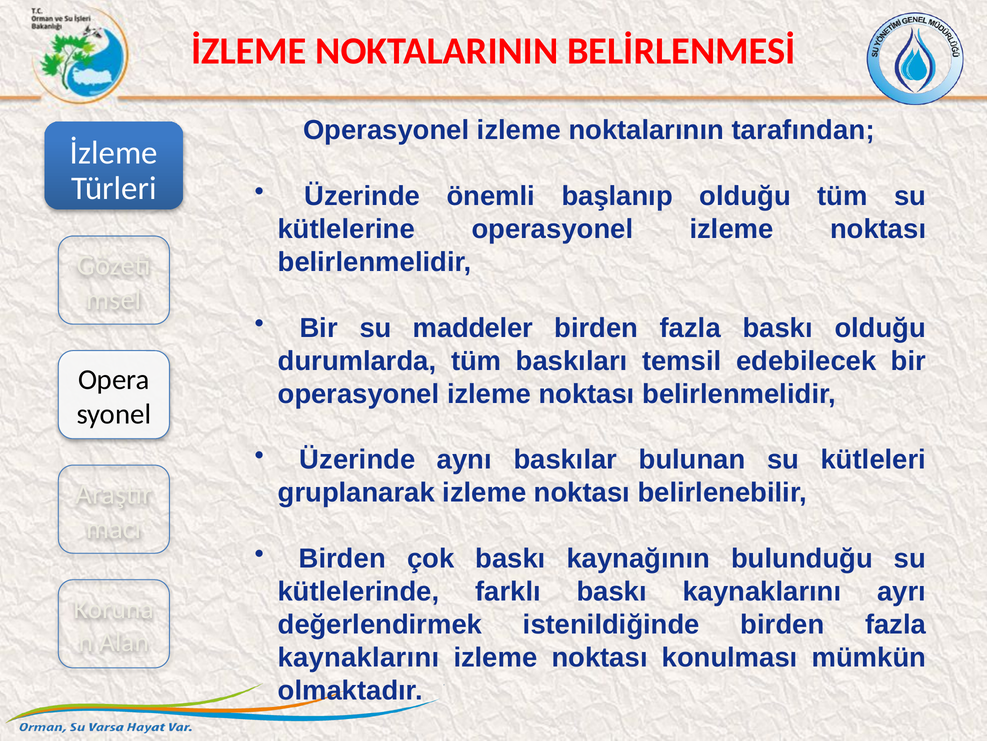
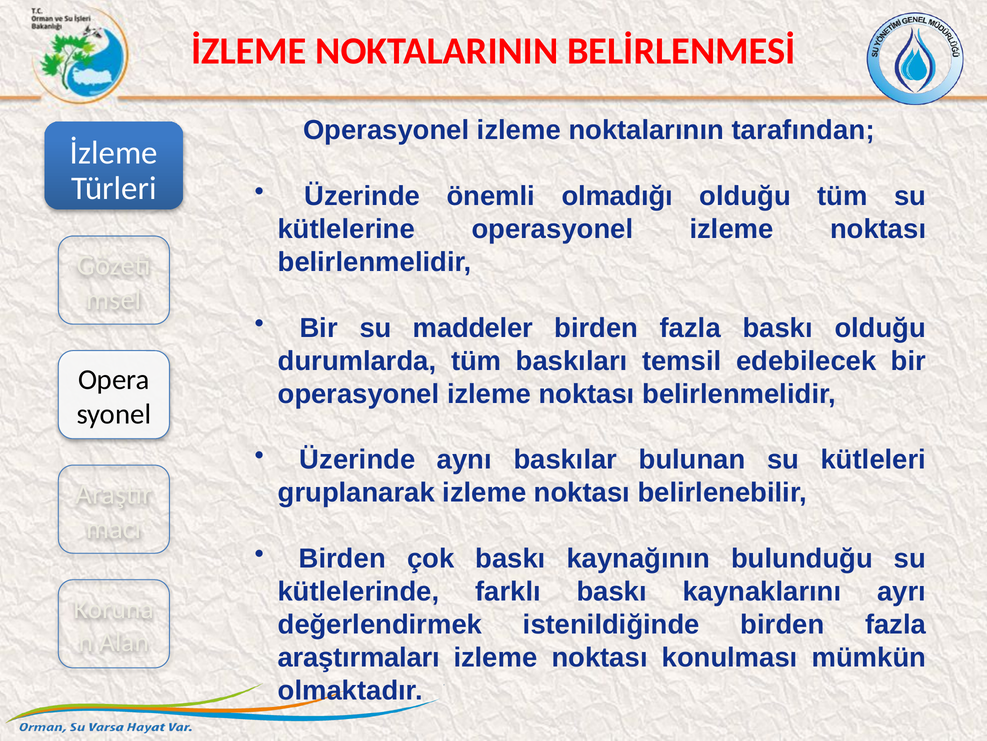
başlanıp: başlanıp -> olmadığı (617, 196)
kaynaklarını: kaynaklarını -> araştırmaları (359, 657)
